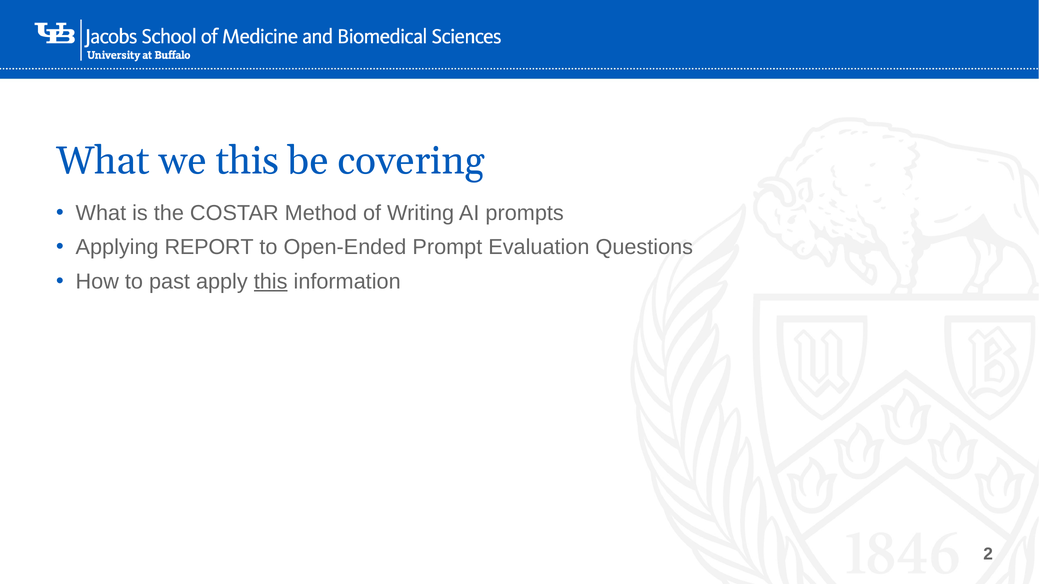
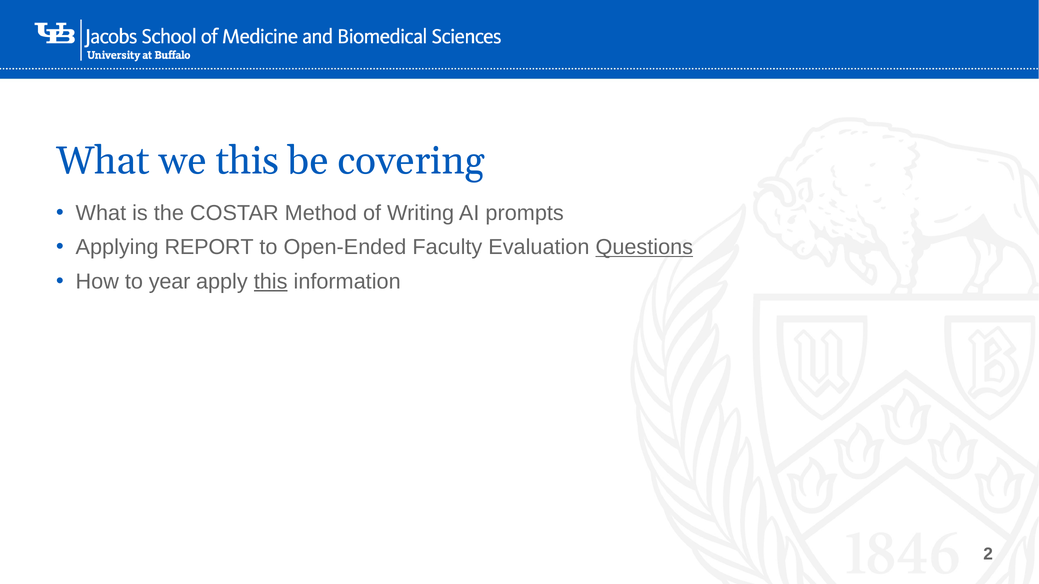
Prompt: Prompt -> Faculty (447, 247)
Questions underline: none -> present (644, 247)
past: past -> year (170, 282)
